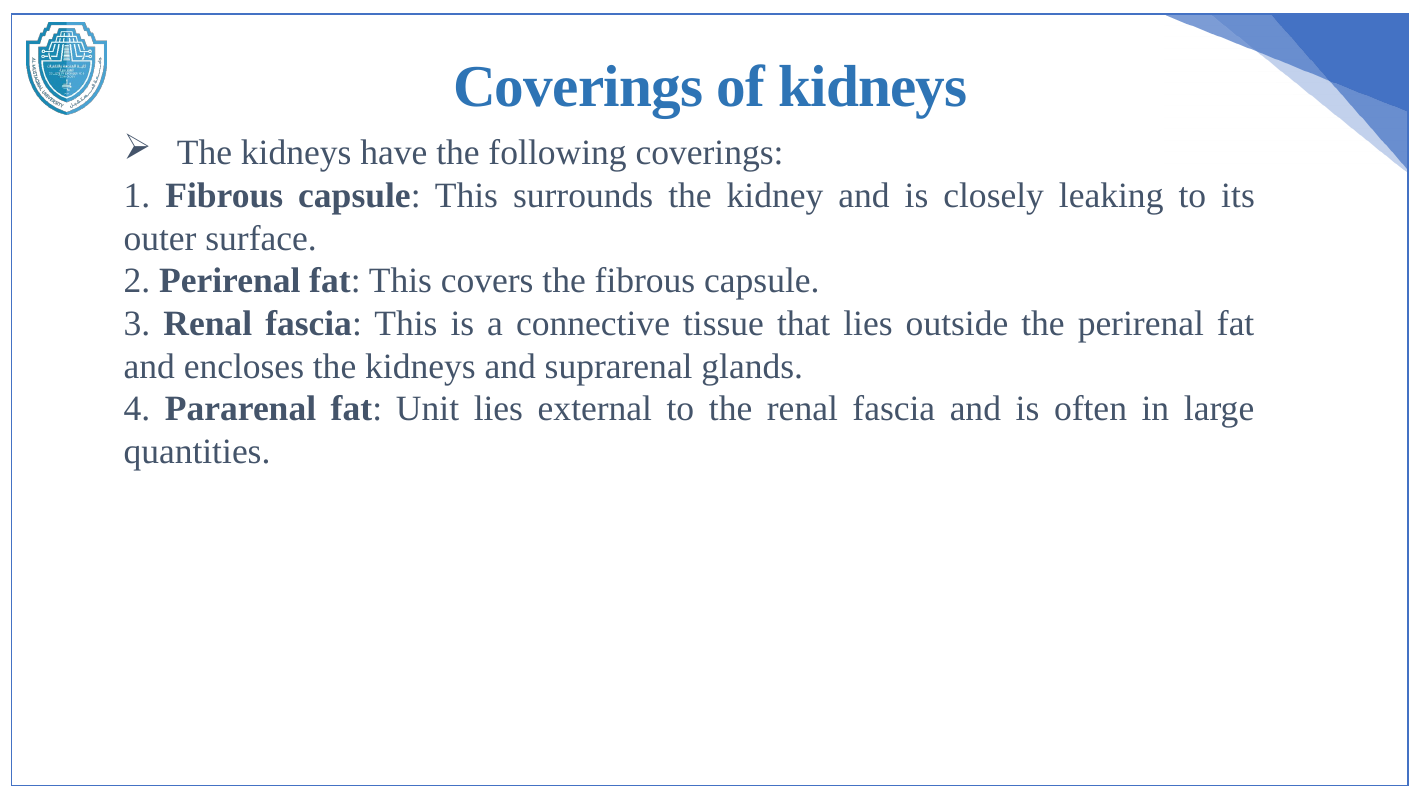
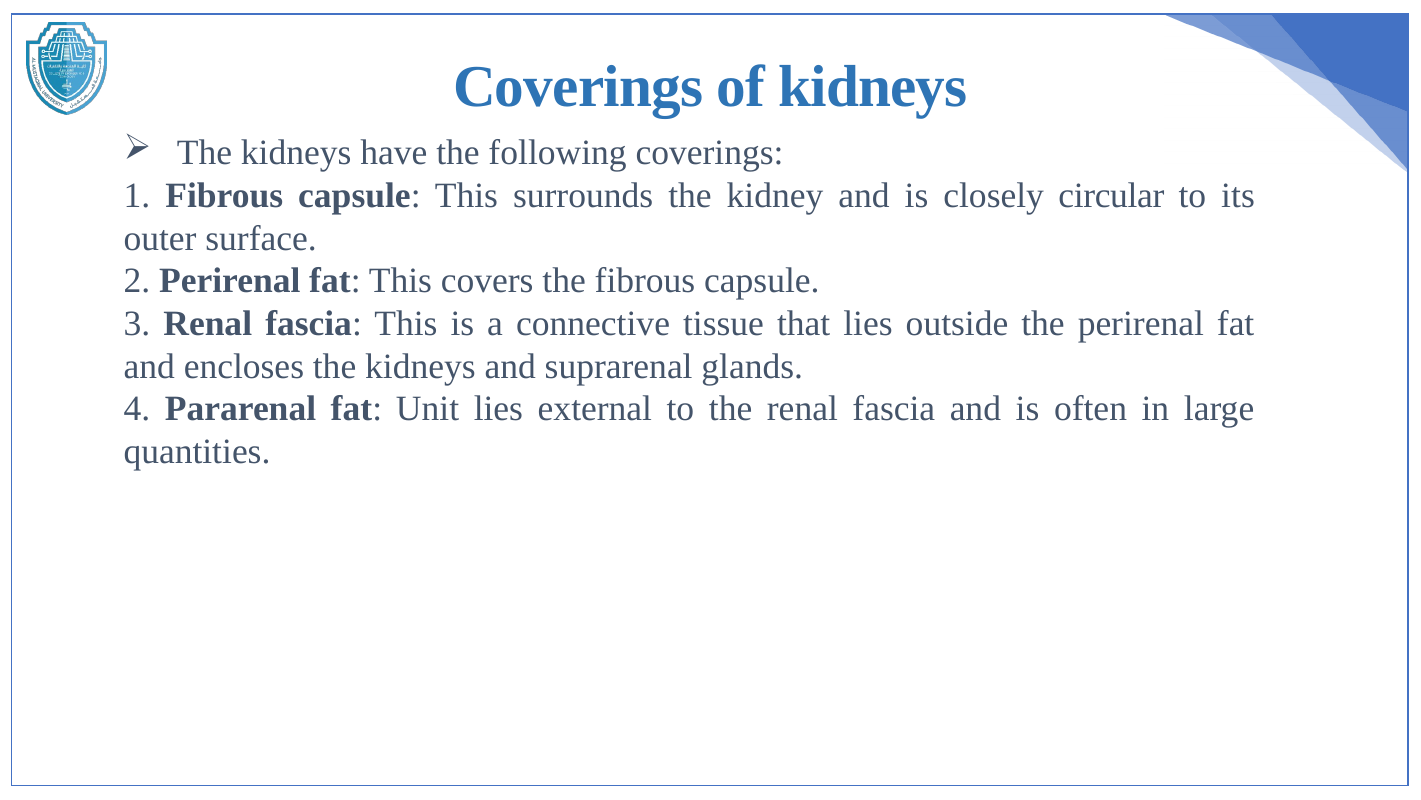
leaking: leaking -> circular (1111, 196)
